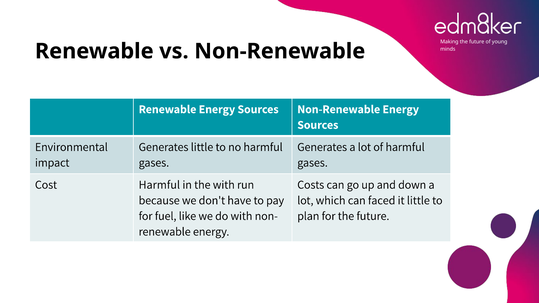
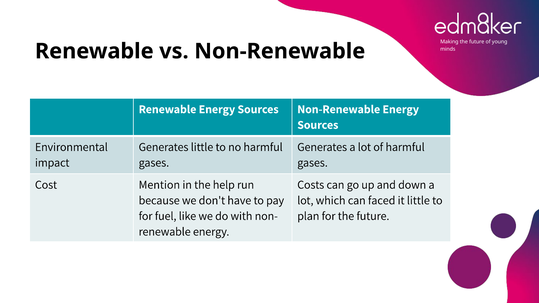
Cost Harmful: Harmful -> Mention (159, 185)
the with: with -> help (224, 185)
